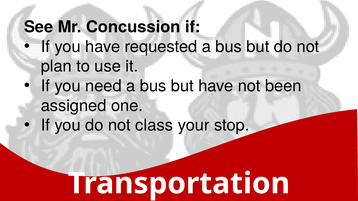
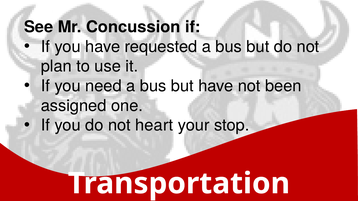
class: class -> heart (154, 125)
